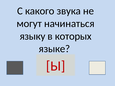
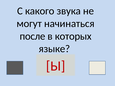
языку: языку -> после (32, 36)
